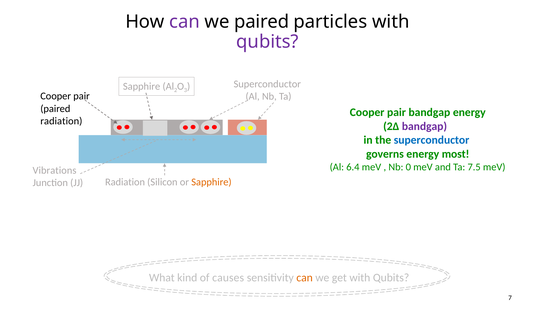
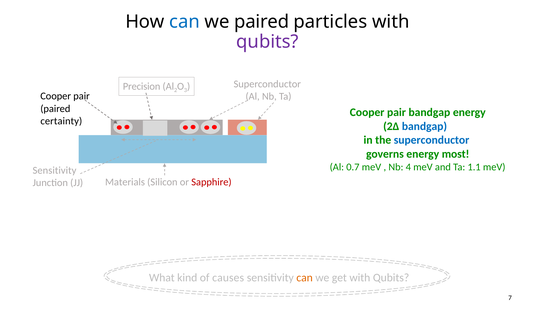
can colour: purple -> blue (184, 22)
Sapphire: Sapphire -> Precision (142, 86)
radiation: radiation -> certainty (61, 121)
bandgap colour: purple -> blue (424, 126)
6.4: 6.4 -> 0.7 (353, 167)
0: 0 -> 4 (408, 167)
7.5: 7.5 -> 1.1 (474, 167)
Vibrations: Vibrations -> Sensitivity (55, 170)
Radiation: Radiation -> Materials (125, 182)
Sapphire colour: orange -> red (211, 182)
